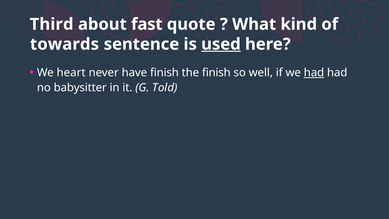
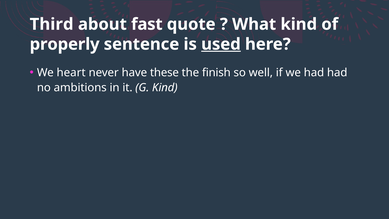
towards: towards -> properly (65, 44)
have finish: finish -> these (164, 73)
had underline: present -> none (314, 73)
babysitter: babysitter -> ambitions (80, 88)
G Told: Told -> Kind (165, 88)
